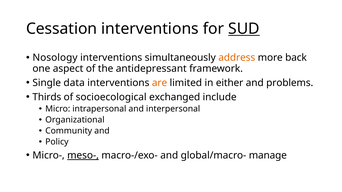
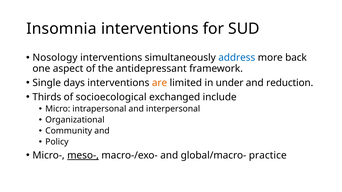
Cessation: Cessation -> Insomnia (62, 29)
SUD underline: present -> none (244, 29)
address colour: orange -> blue (237, 58)
data: data -> days (74, 83)
either: either -> under (230, 83)
problems: problems -> reduction (290, 83)
manage: manage -> practice (268, 156)
